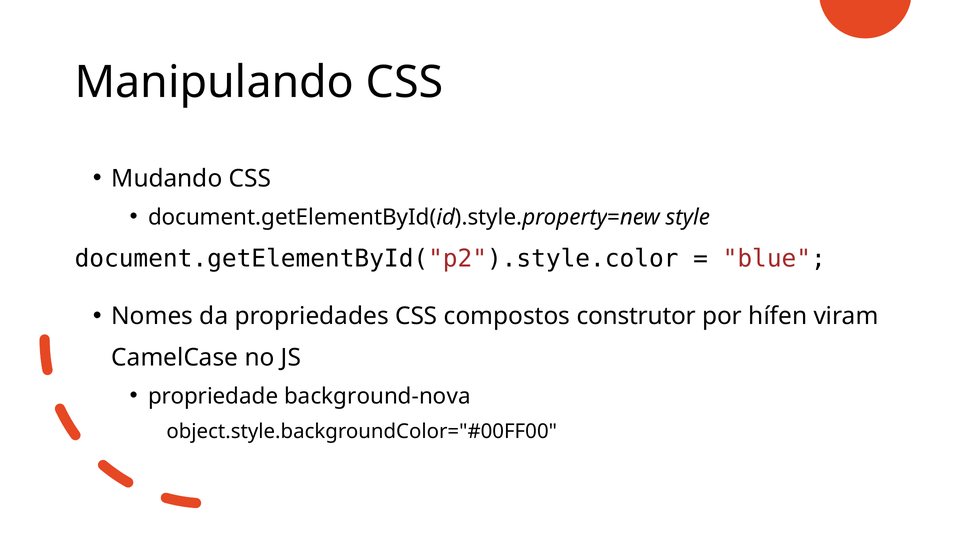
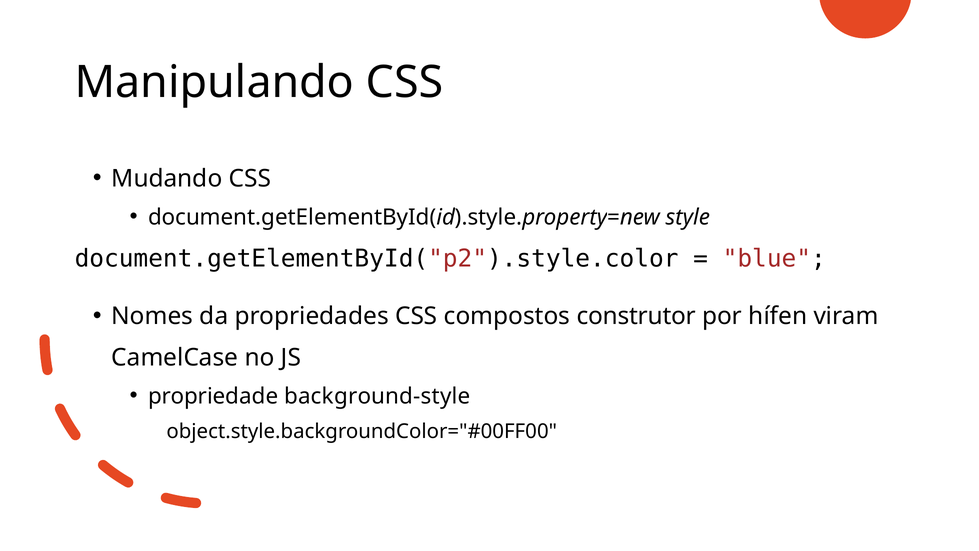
background-nova: background-nova -> background-style (377, 396)
